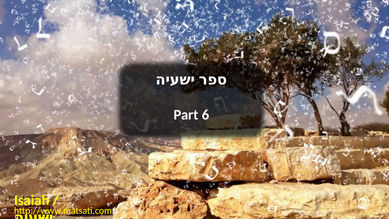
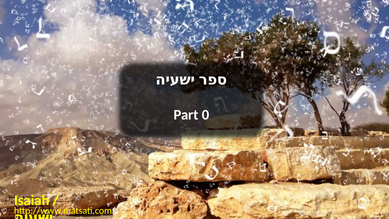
6: 6 -> 0 (205, 115)
